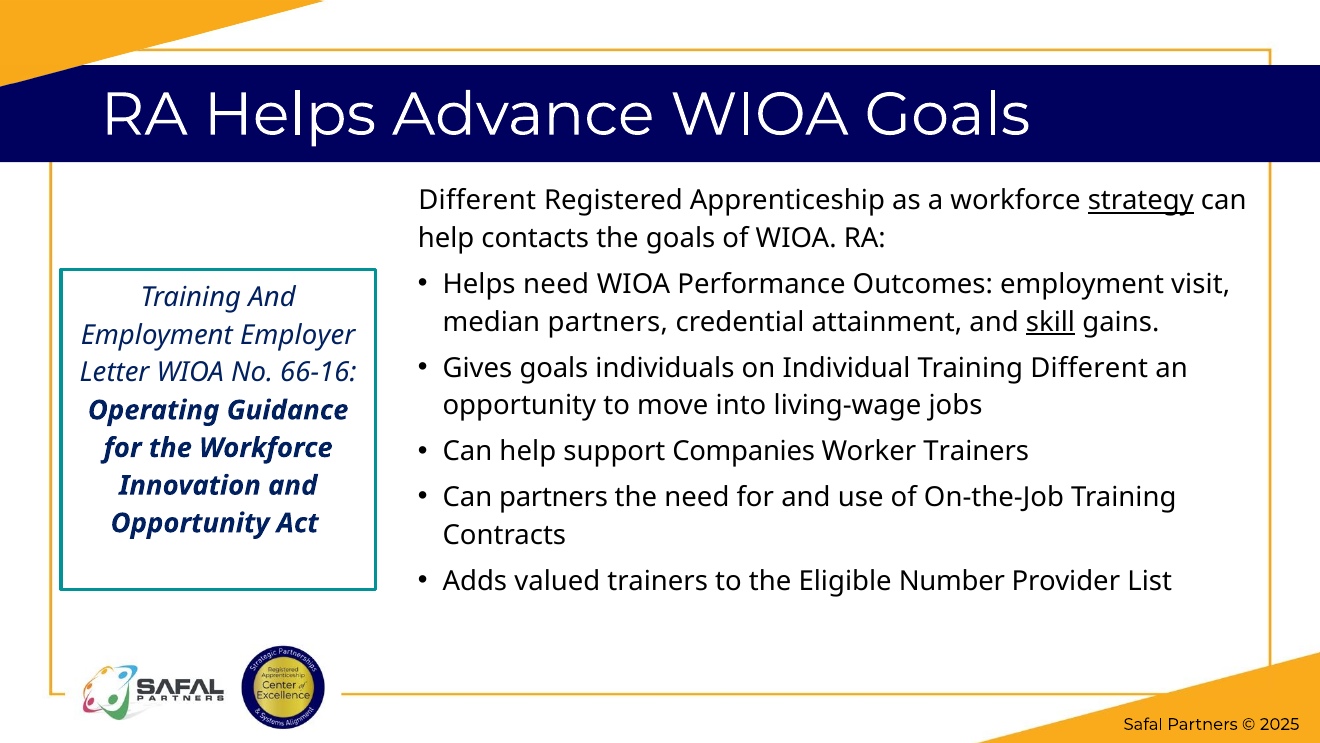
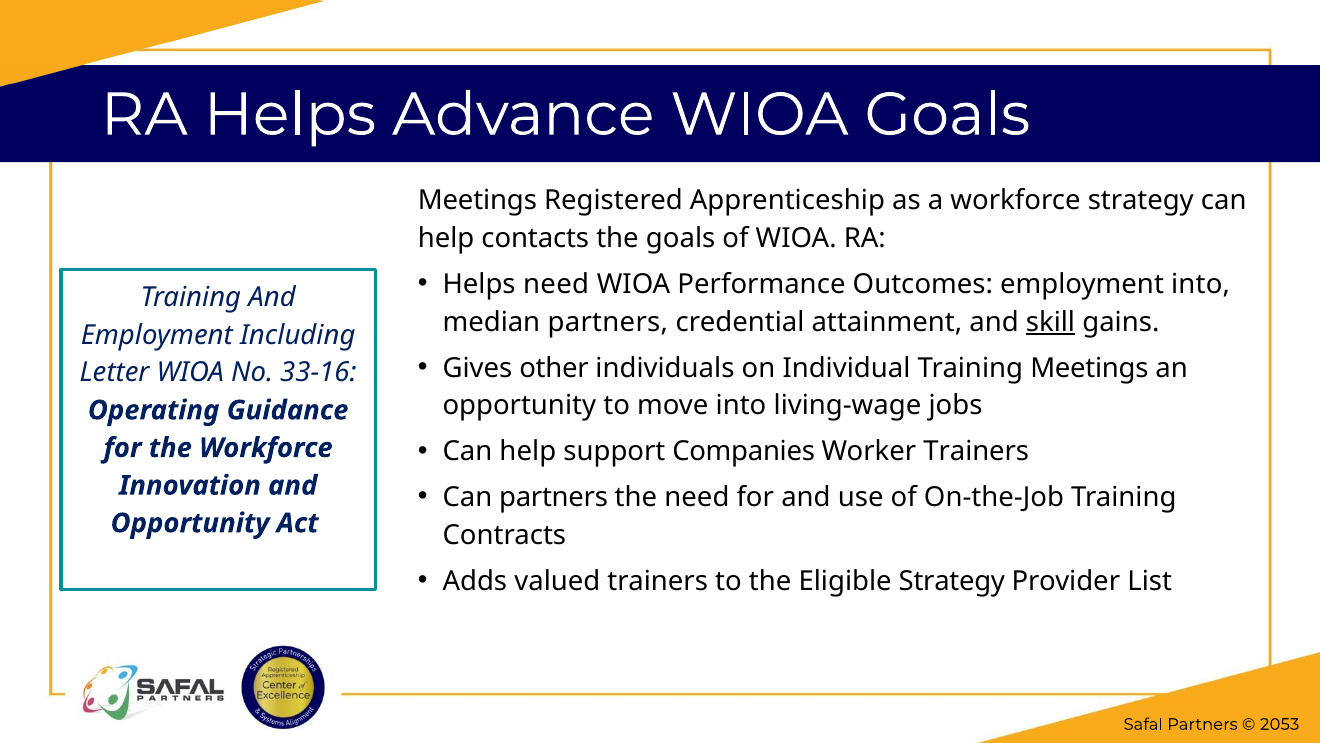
Different: Different -> Meetings (477, 201)
strategy underline: present -> none (1141, 201)
employment visit: visit -> into (1201, 284)
Employer: Employer -> Including (298, 335)
Gives goals: goals -> other (554, 368)
Training Different: Different -> Meetings (1089, 368)
66-16: 66-16 -> 33-16 (318, 372)
Eligible Number: Number -> Strategy (952, 581)
2025: 2025 -> 2053 (1280, 724)
